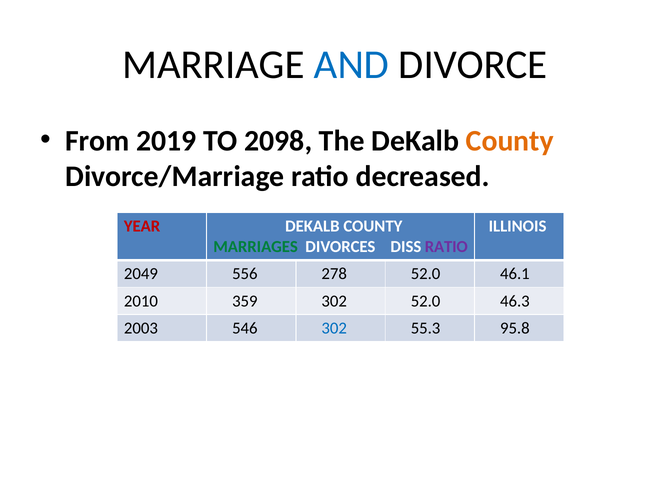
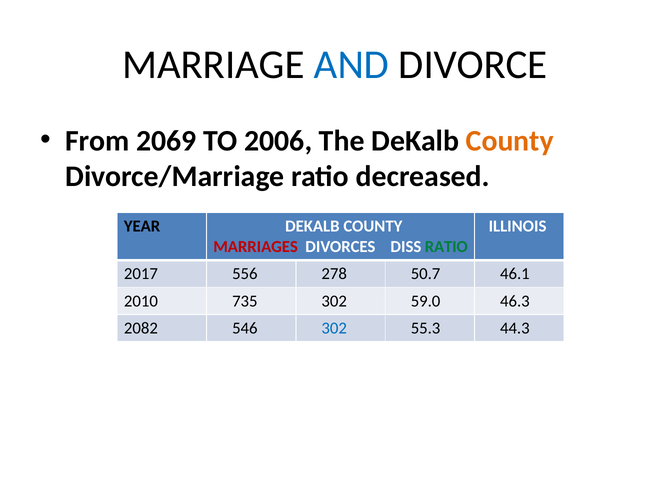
2019: 2019 -> 2069 (166, 141)
2098: 2098 -> 2006 (278, 141)
YEAR colour: red -> black (142, 226)
MARRIAGES colour: green -> red (256, 246)
RATIO colour: purple -> green (446, 246)
2049: 2049 -> 2017 (141, 274)
278 52.0: 52.0 -> 50.7 (426, 274)
359: 359 -> 735 (245, 301)
302 52.0: 52.0 -> 59.0 (426, 301)
2003: 2003 -> 2082 (141, 328)
95.8: 95.8 -> 44.3 (515, 328)
